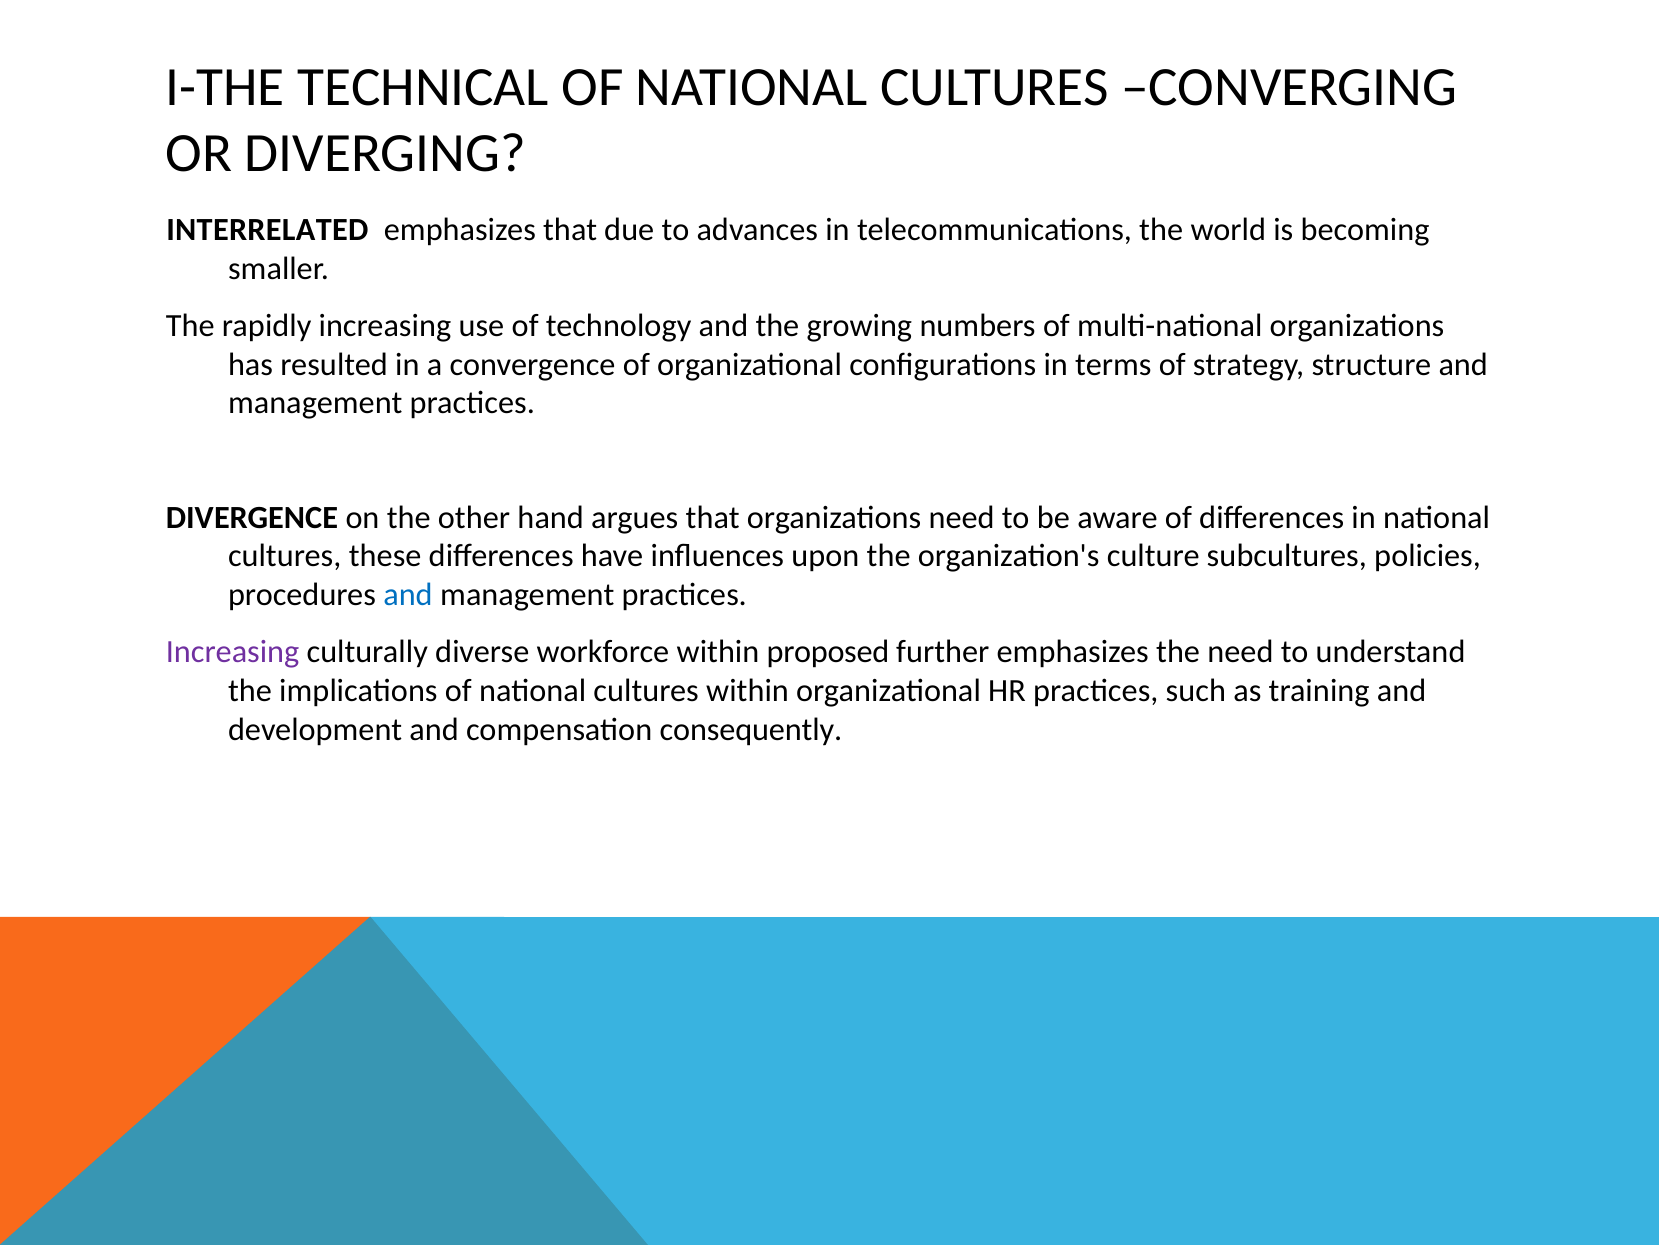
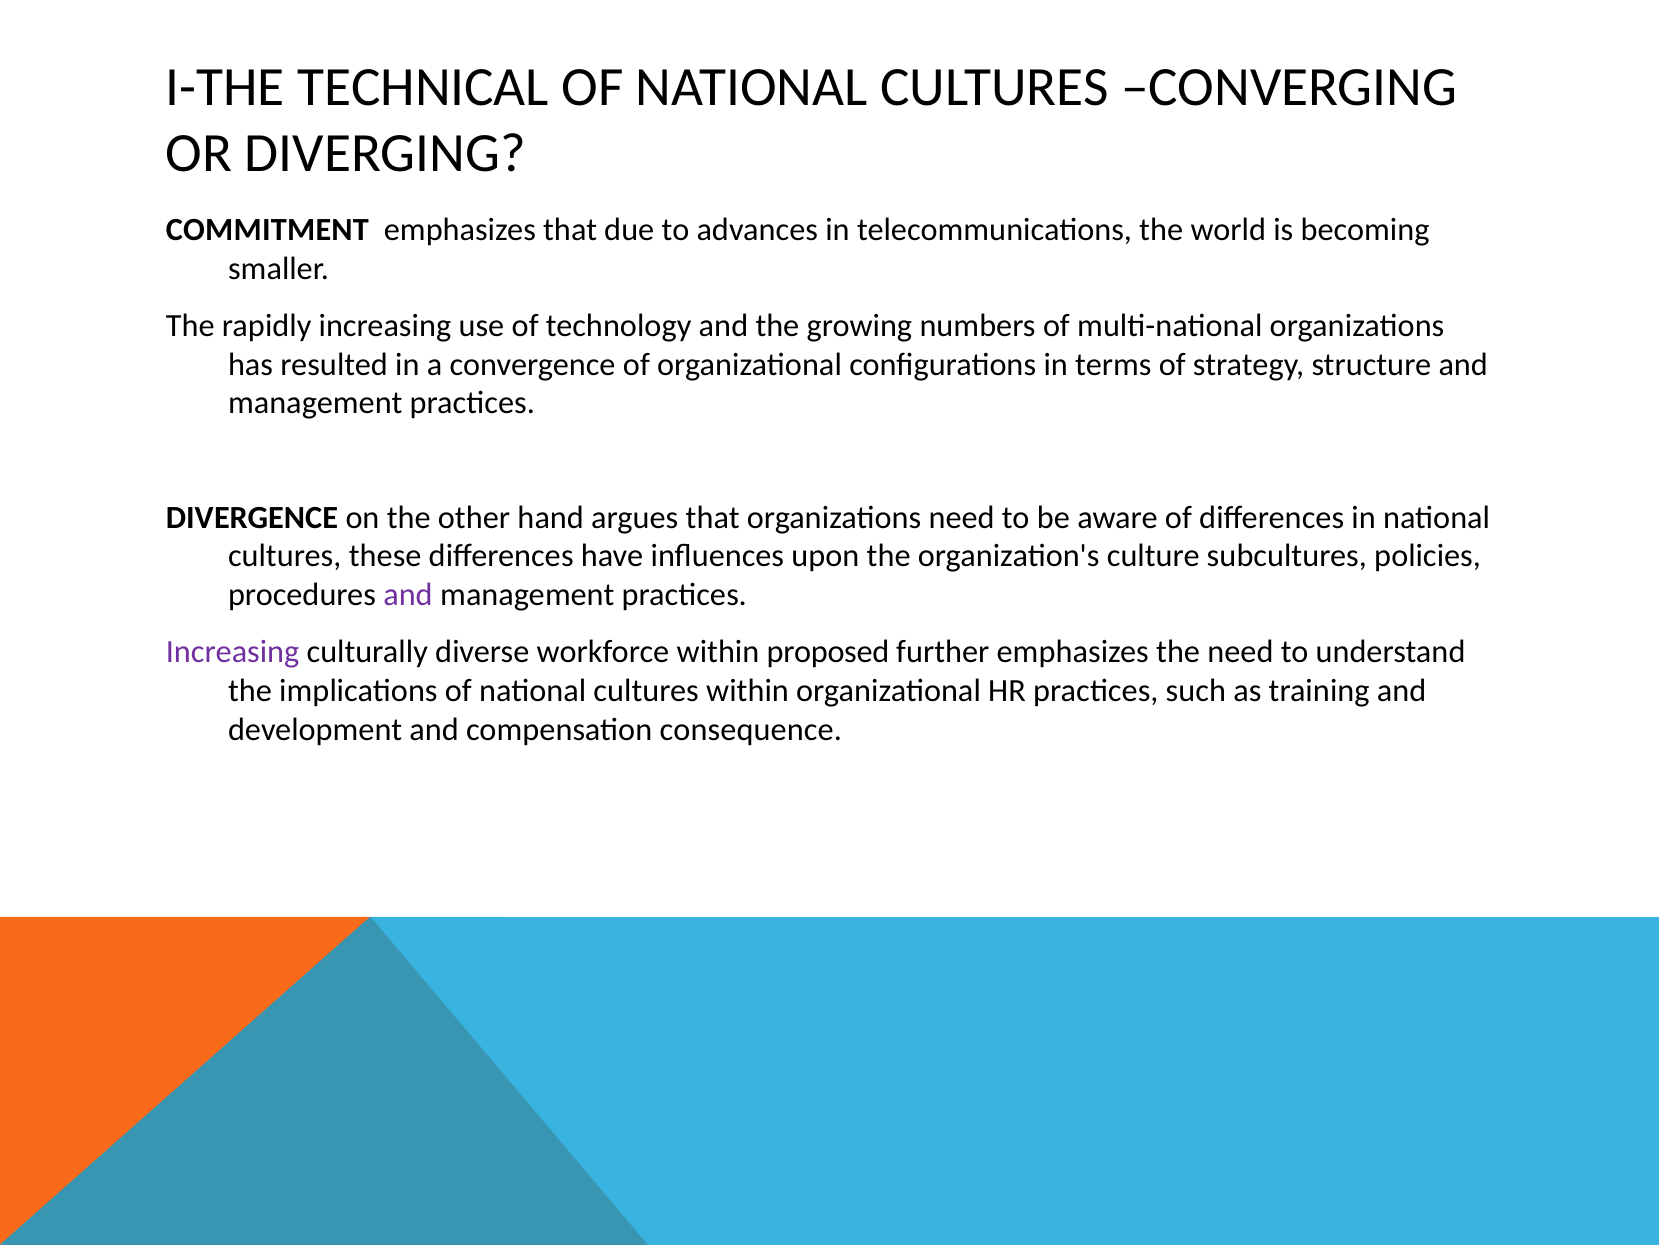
INTERRELATED: INTERRELATED -> COMMITMENT (267, 230)
and colour: blue -> purple (408, 595)
consequently: consequently -> consequence (751, 729)
